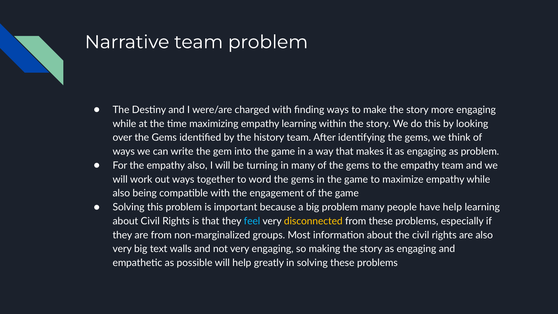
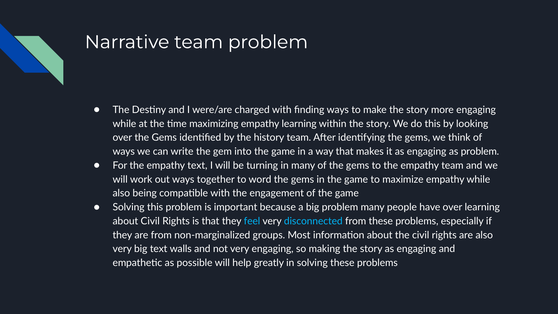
empathy also: also -> text (197, 165)
have help: help -> over (452, 207)
disconnected colour: yellow -> light blue (313, 221)
